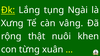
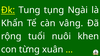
Lắng: Lắng -> Tung (29, 10)
Xưng: Xưng -> Khẩn (12, 23)
thật: thật -> tuổi (37, 36)
